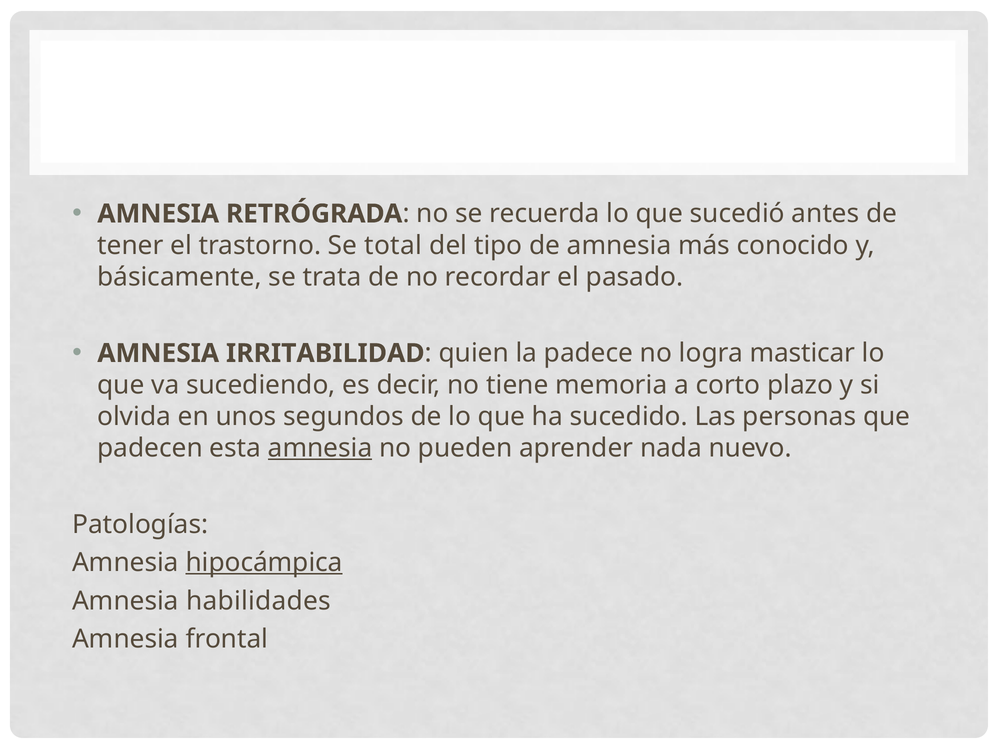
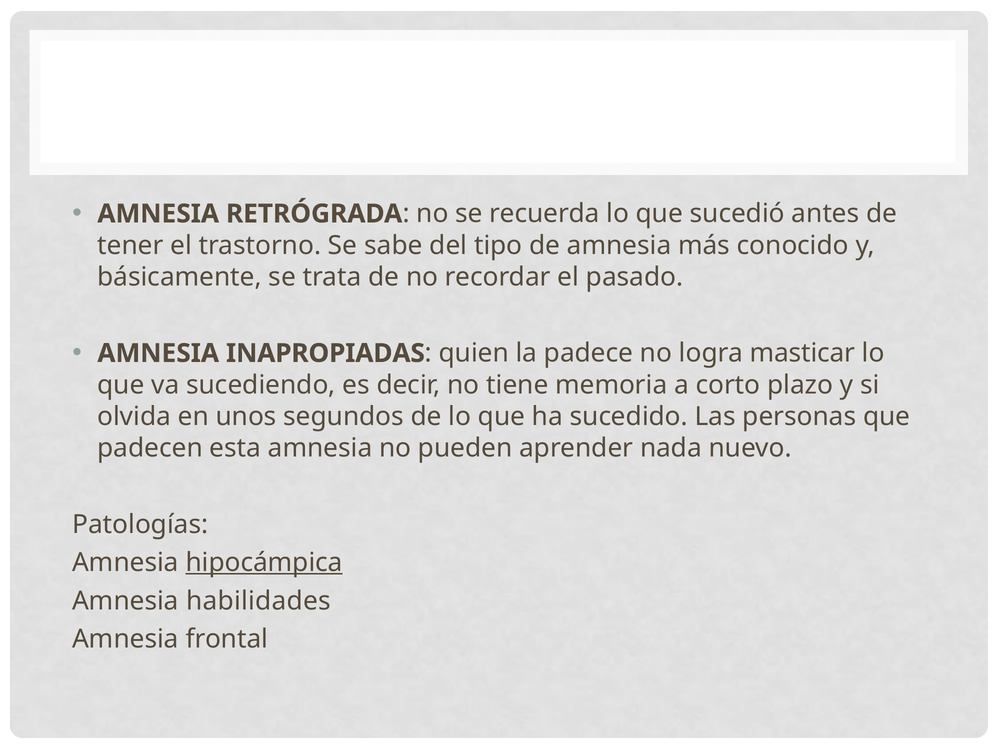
total: total -> sabe (393, 245)
IRRITABILIDAD: IRRITABILIDAD -> INAPROPIADAS (325, 354)
amnesia underline: present -> none (320, 448)
